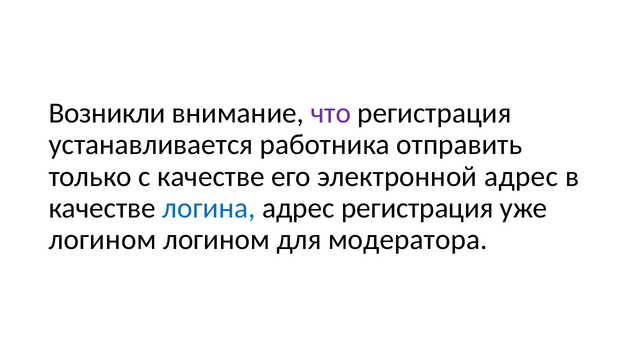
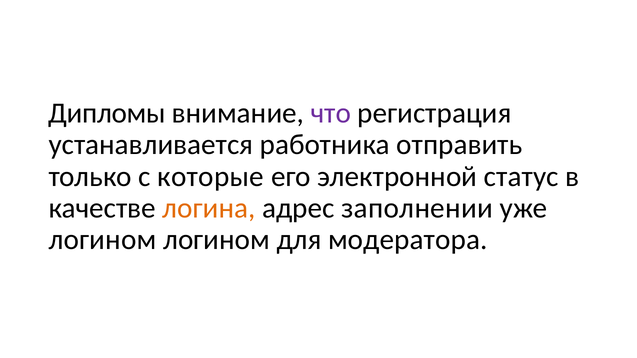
Возникли: Возникли -> Дипломы (107, 113)
с качестве: качестве -> которые (211, 177)
электронной адрес: адрес -> статус (521, 177)
логина colour: blue -> orange (209, 208)
адрес регистрация: регистрация -> заполнении (417, 208)
